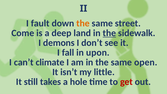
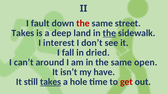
the colour: orange -> red (83, 23)
Come: Come -> Takes (23, 33)
demons: demons -> interest (59, 43)
upon: upon -> dried (98, 52)
climate: climate -> around (50, 62)
little: little -> have (104, 72)
takes underline: none -> present (51, 82)
